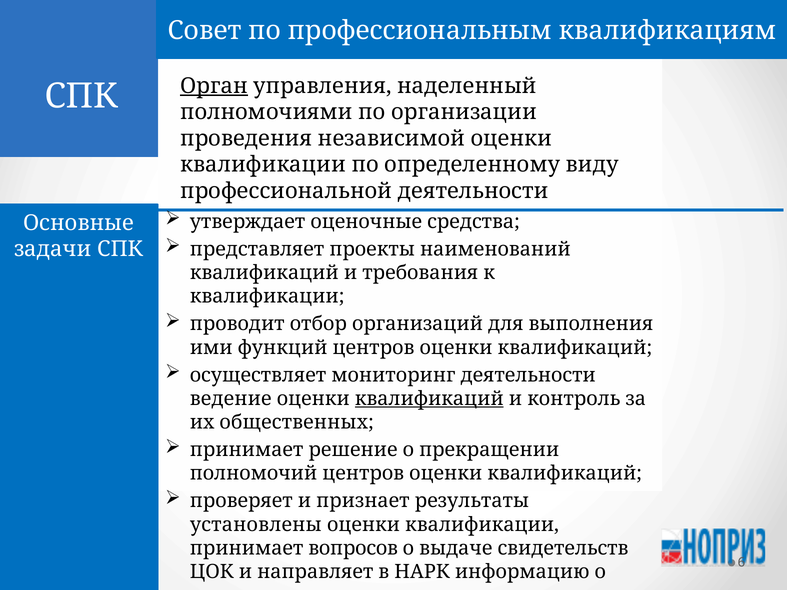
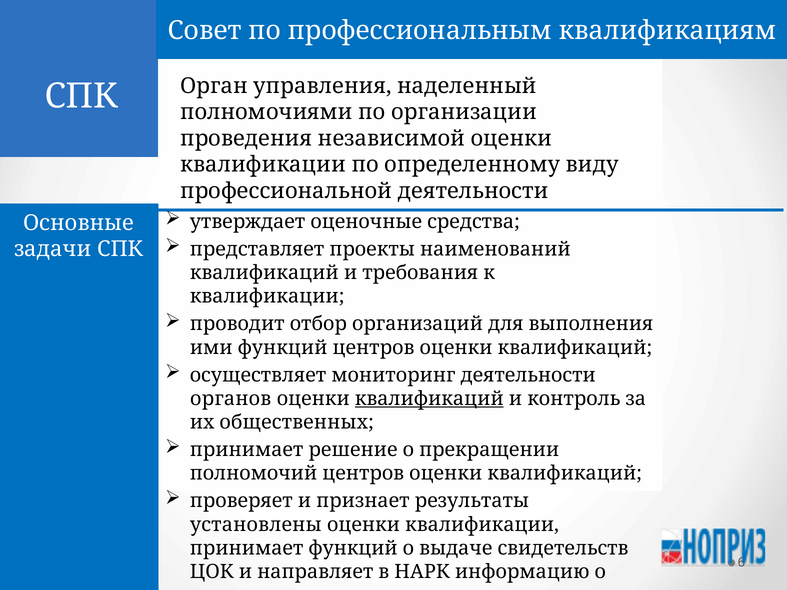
Орган underline: present -> none (214, 86)
ведение: ведение -> органов (231, 399)
принимает вопросов: вопросов -> функций (353, 548)
